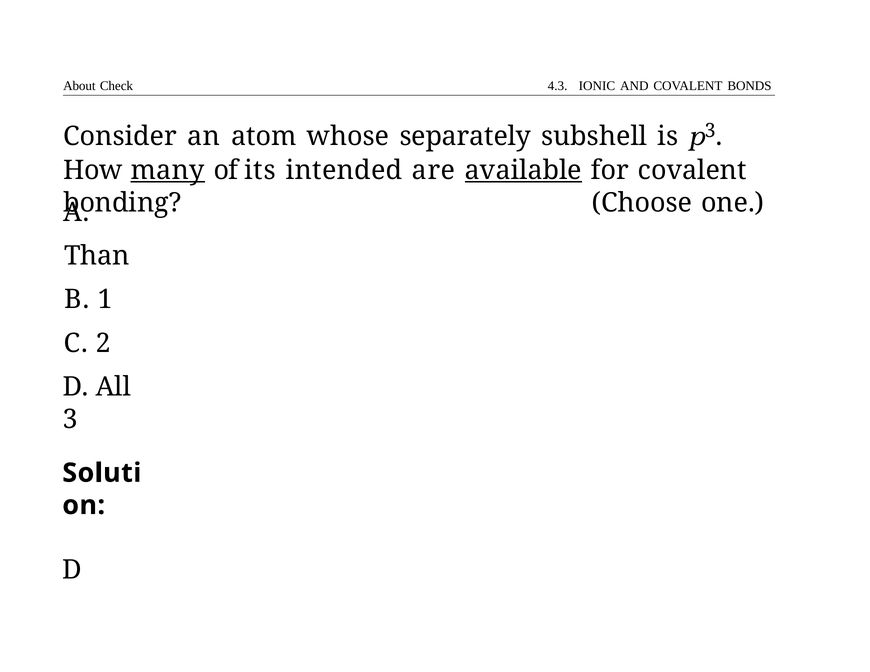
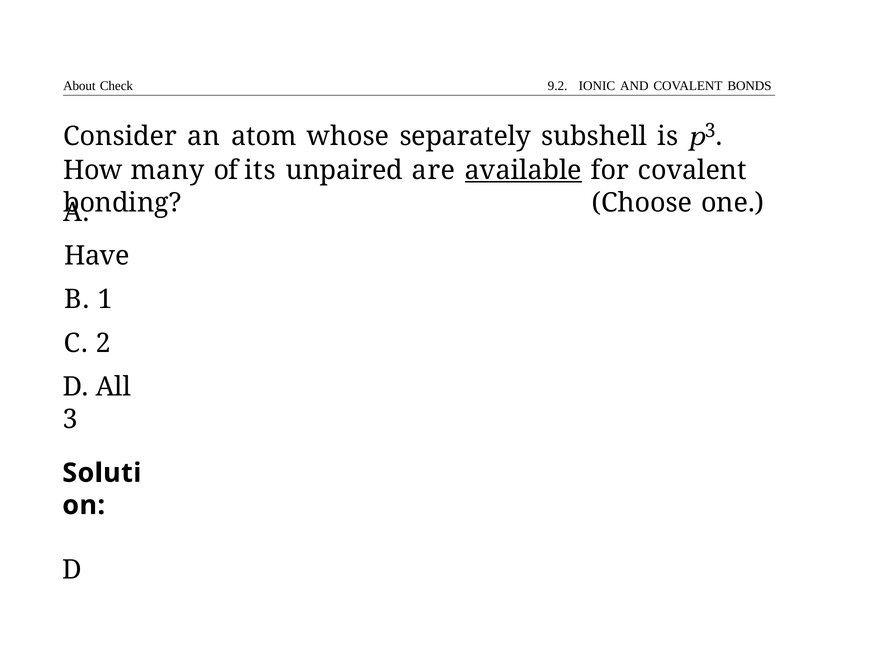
4.3: 4.3 -> 9.2 (558, 86)
many underline: present -> none (168, 170)
intended: intended -> unpaired (344, 170)
Than: Than -> Have (97, 256)
